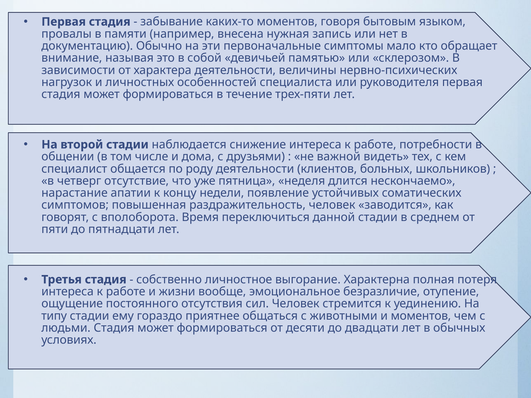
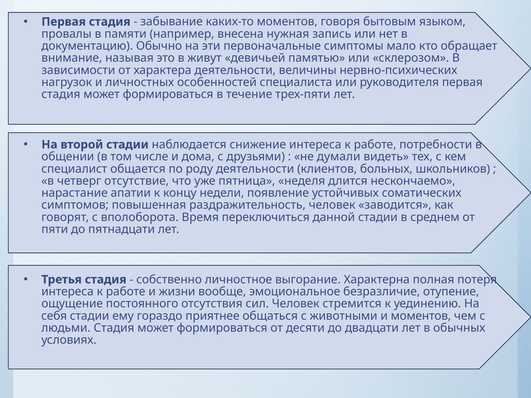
собой: собой -> живут (205, 58)
важной: важной -> думали (339, 157)
типу: типу -> себя (54, 316)
